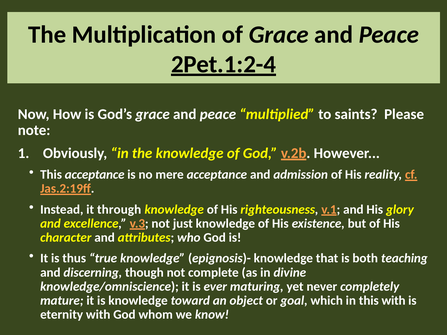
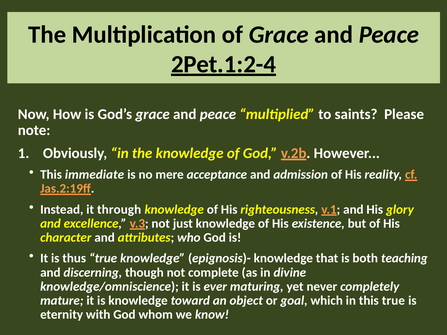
This acceptance: acceptance -> immediate (95, 175)
this with: with -> true (393, 301)
